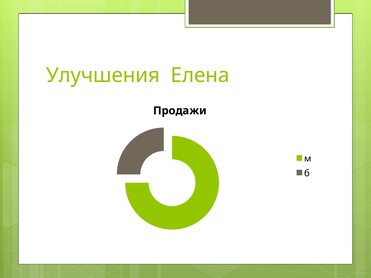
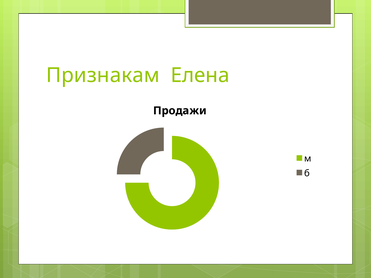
Улучшения: Улучшения -> Признакам (103, 75)
